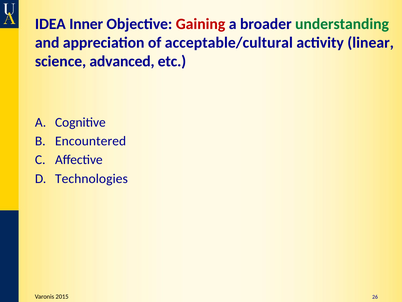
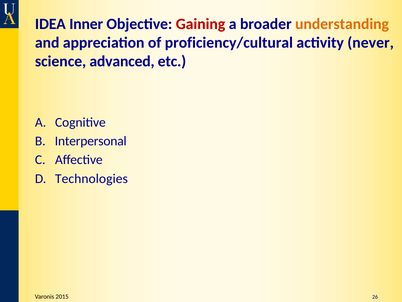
understanding colour: green -> orange (342, 24)
acceptable/cultural: acceptable/cultural -> proficiency/cultural (229, 43)
linear: linear -> never (371, 43)
Encountered: Encountered -> Interpersonal (91, 141)
